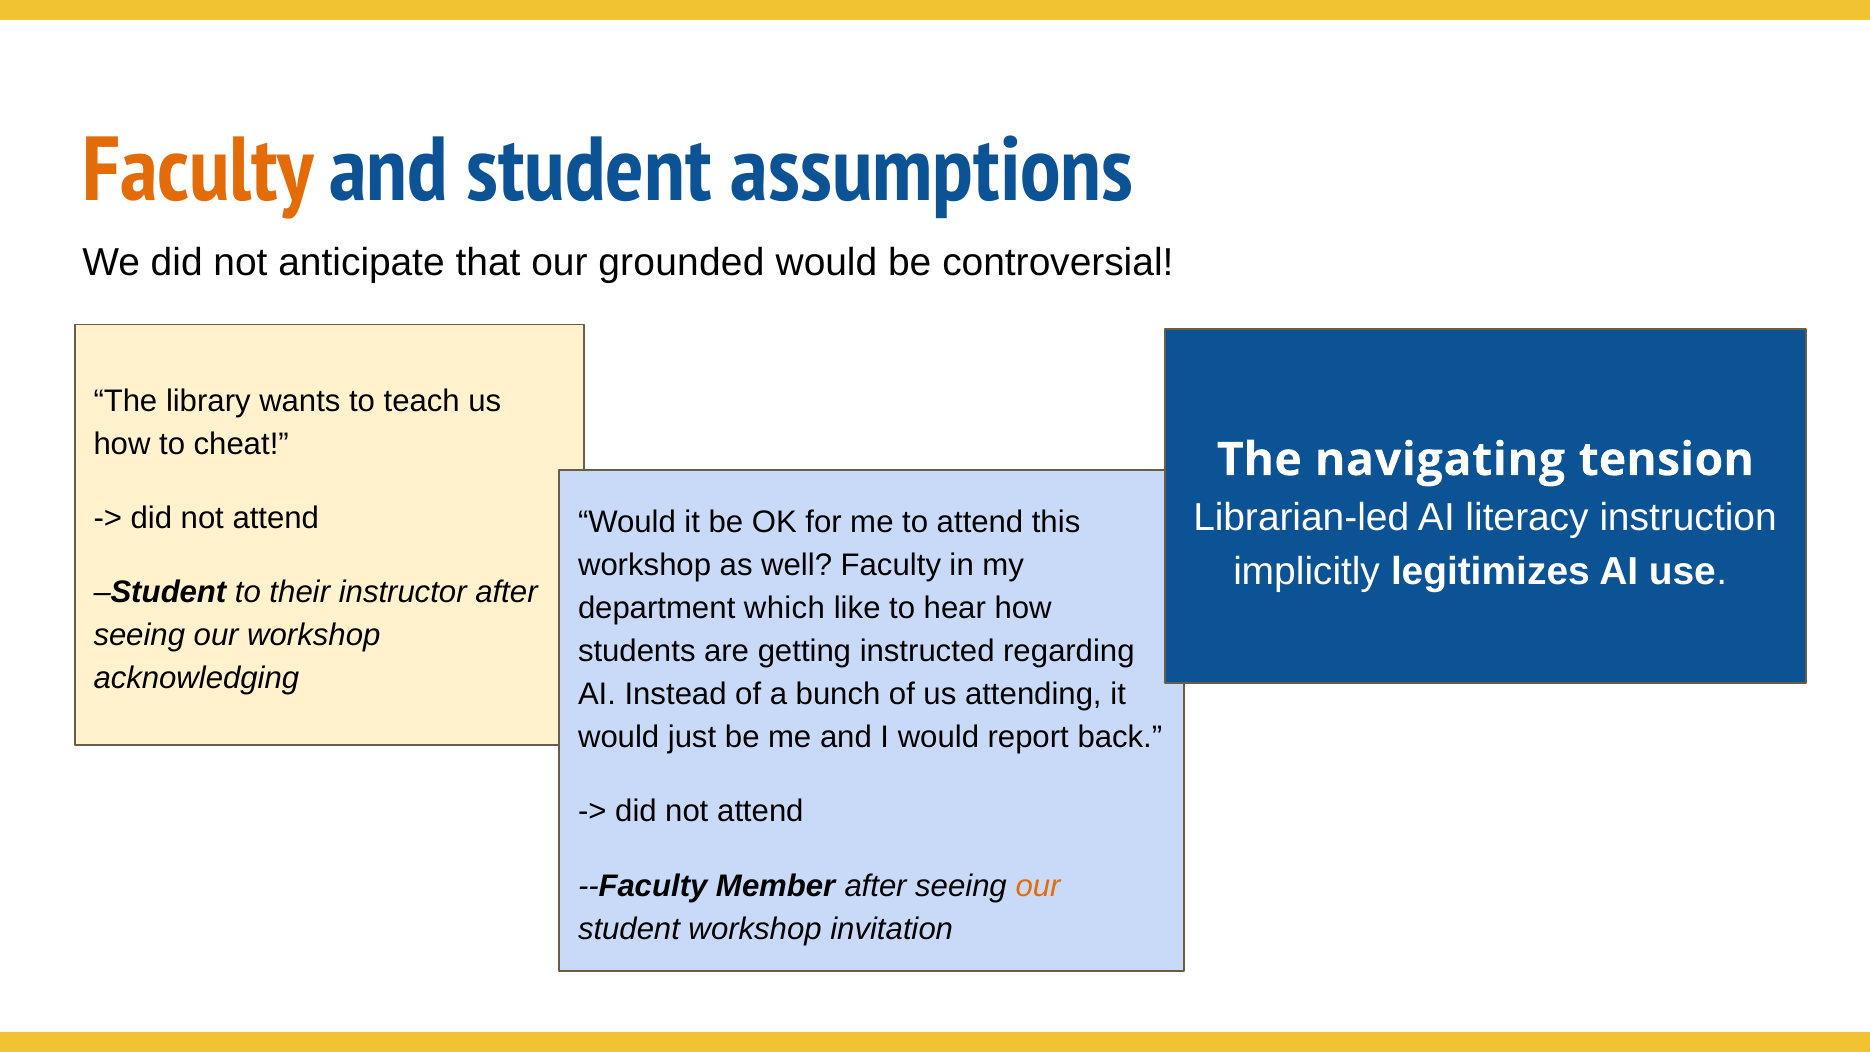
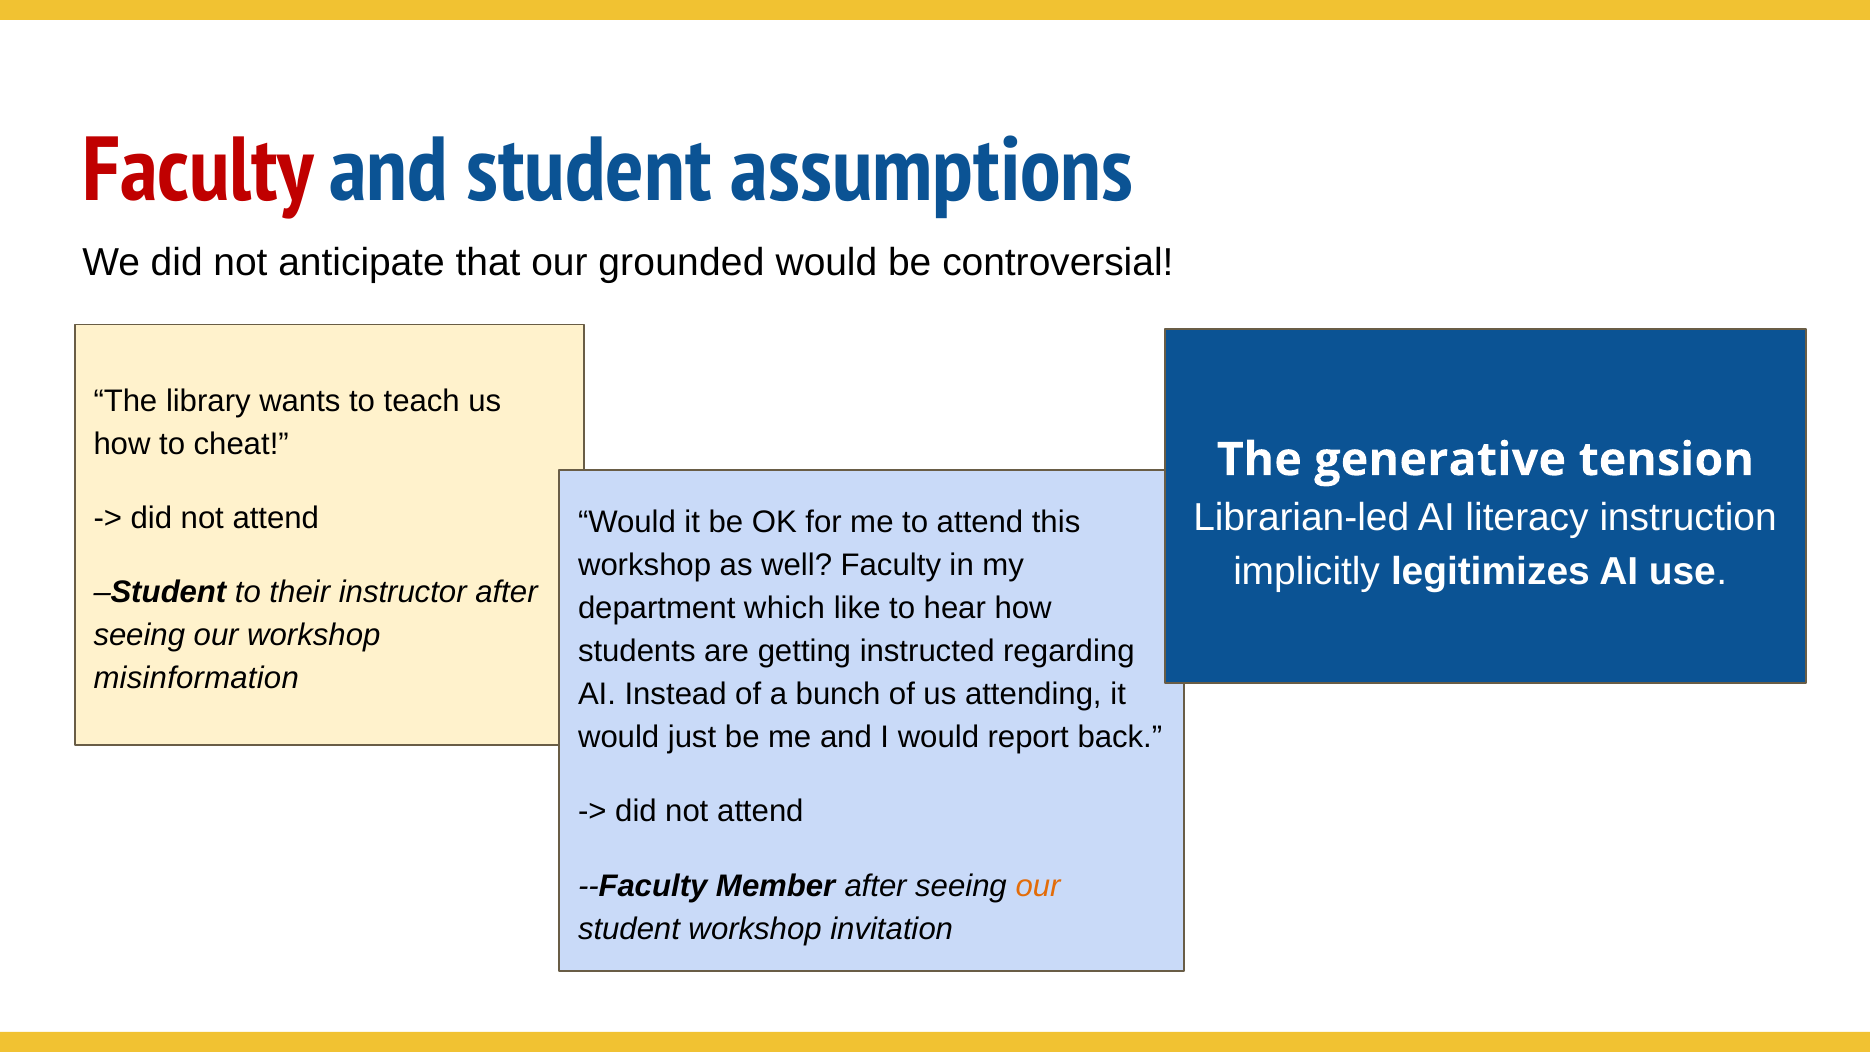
Faculty colour: orange -> red (198, 171)
navigating: navigating -> generative (1440, 460)
acknowledging: acknowledging -> misinformation (196, 678)
